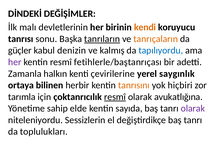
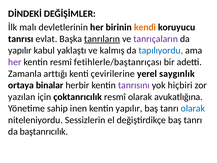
sonu: sonu -> evlat (46, 39)
tanrıçaların colour: orange -> purple (156, 39)
güçler: güçler -> yapılır (20, 50)
denizin: denizin -> yaklaştı (72, 50)
halkın: halkın -> arttığı (55, 74)
bilinen: bilinen -> binalar (50, 85)
tanrısını colour: orange -> purple (134, 85)
tarımla: tarımla -> yazılan (22, 97)
resmî underline: present -> none (115, 97)
elde: elde -> inen (79, 108)
kentin sayıda: sayıda -> yapılır (129, 108)
olarak colour: purple -> blue (193, 108)
toplulukları: toplulukları -> baştanrıcılık (44, 131)
